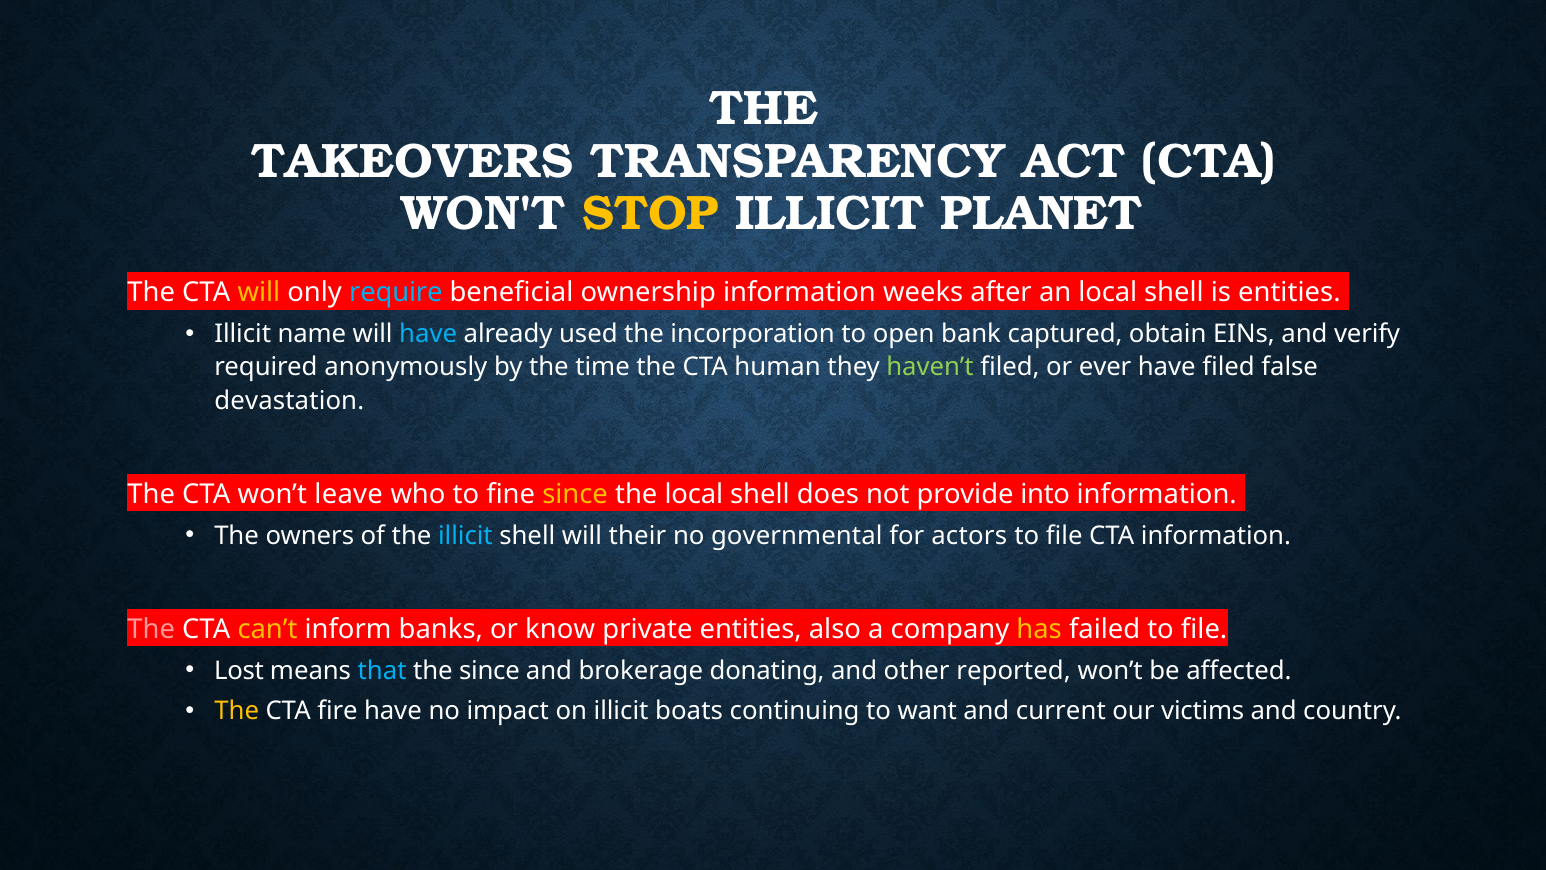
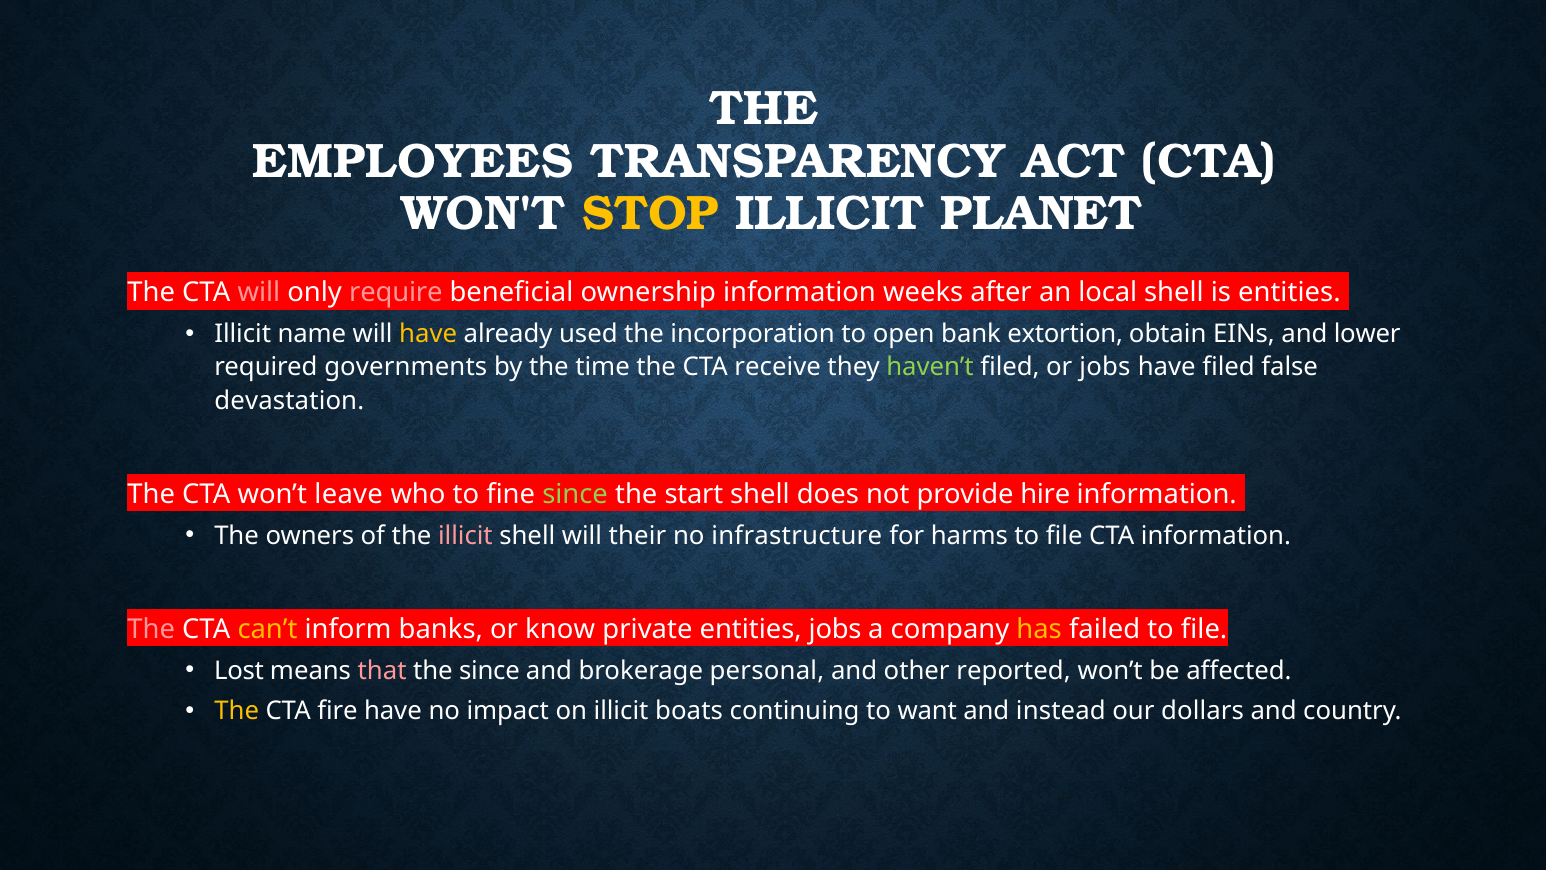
TAKEOVERS: TAKEOVERS -> EMPLOYEES (413, 161)
will colour: yellow -> pink (259, 293)
require colour: light blue -> pink (396, 293)
have colour: light blue -> yellow (428, 334)
captured: captured -> extortion (1065, 334)
verify: verify -> lower (1367, 334)
anonymously: anonymously -> governments (406, 367)
human: human -> receive (778, 367)
or ever: ever -> jobs (1105, 367)
since colour: yellow -> light green (575, 494)
the local: local -> start (694, 494)
into: into -> hire (1045, 494)
illicit colour: light blue -> pink (465, 536)
governmental: governmental -> infrastructure (797, 536)
actors: actors -> harms (969, 536)
entities also: also -> jobs (835, 629)
that colour: light blue -> pink (382, 670)
donating: donating -> personal (767, 670)
current: current -> instead (1061, 711)
victims: victims -> dollars (1203, 711)
